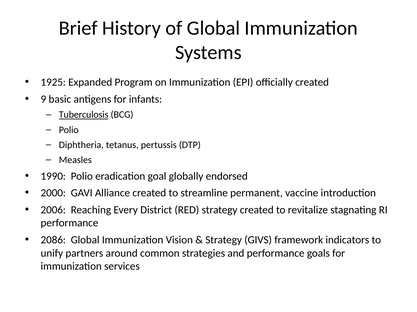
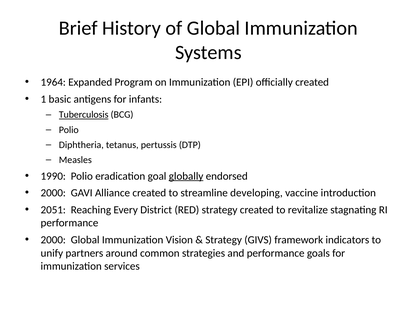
1925: 1925 -> 1964 (53, 82)
9: 9 -> 1 (43, 99)
globally underline: none -> present (186, 177)
permanent: permanent -> developing (256, 193)
2006: 2006 -> 2051 (53, 210)
2086: 2086 -> 2000 (53, 240)
